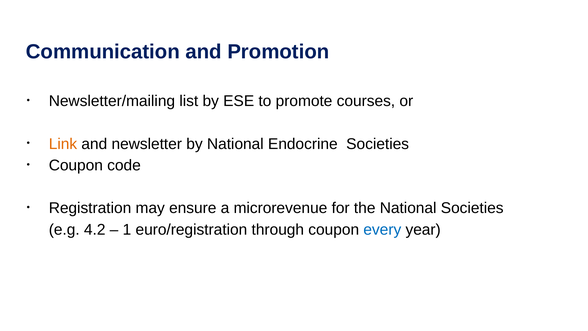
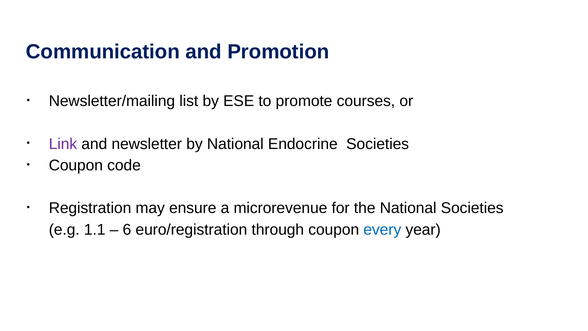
Link colour: orange -> purple (63, 144)
4.2: 4.2 -> 1.1 (95, 229)
1: 1 -> 6 (127, 229)
